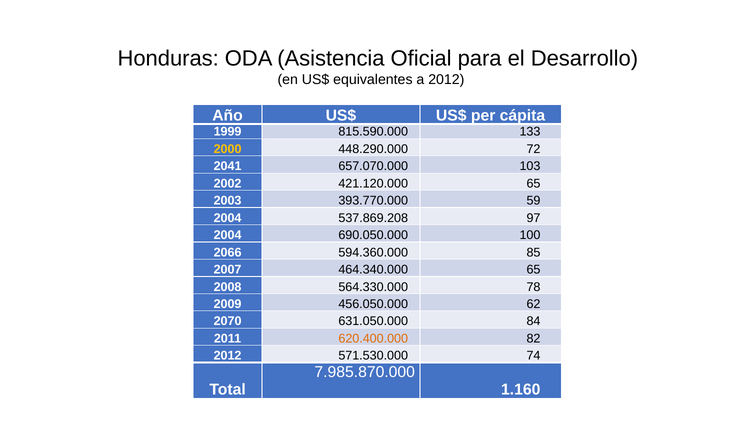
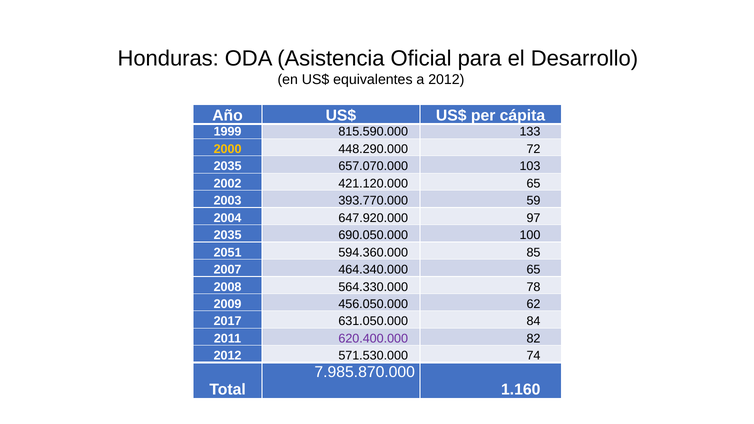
2041: 2041 -> 2035 (228, 166)
537.869.208: 537.869.208 -> 647.920.000 (373, 218)
2004: 2004 -> 2035 (228, 235)
2066: 2066 -> 2051 (228, 253)
2070: 2070 -> 2017 (228, 321)
620.400.000 colour: orange -> purple (373, 339)
